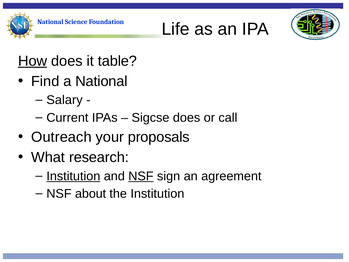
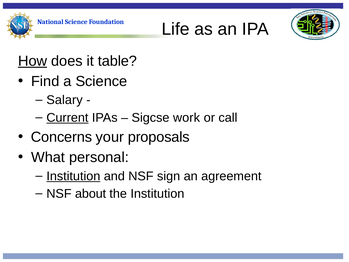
a National: National -> Science (101, 81)
Current underline: none -> present (67, 118)
Sigcse does: does -> work (187, 118)
Outreach: Outreach -> Concerns (61, 137)
research: research -> personal (99, 157)
NSF underline: present -> none (141, 176)
